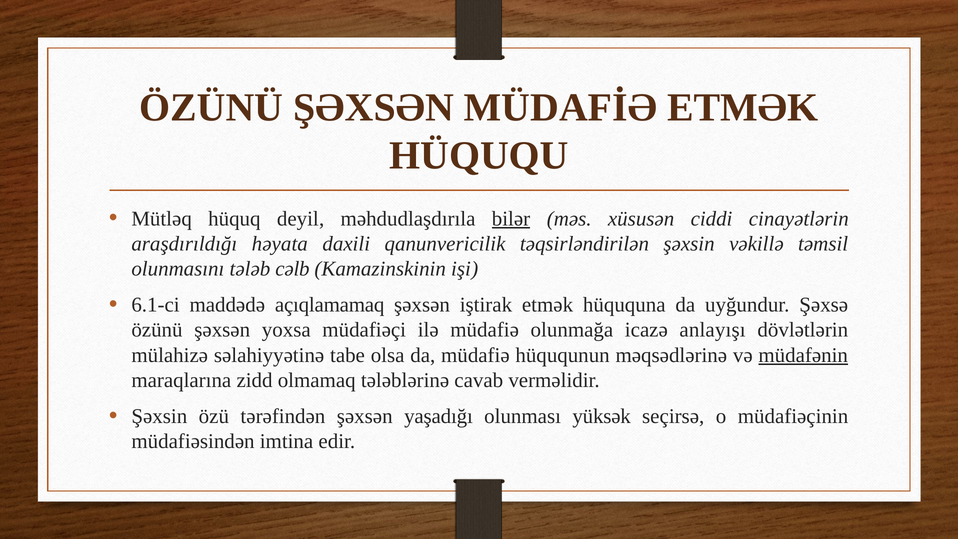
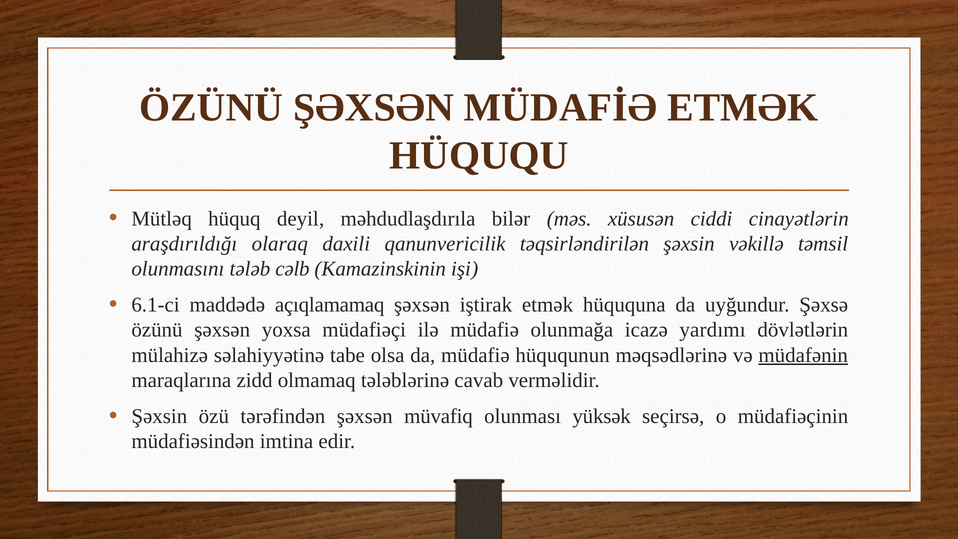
bilər underline: present -> none (511, 219)
həyata: həyata -> olaraq (280, 244)
anlayışı: anlayışı -> yardımı (713, 330)
yaşadığı: yaşadığı -> müvafiq (438, 416)
